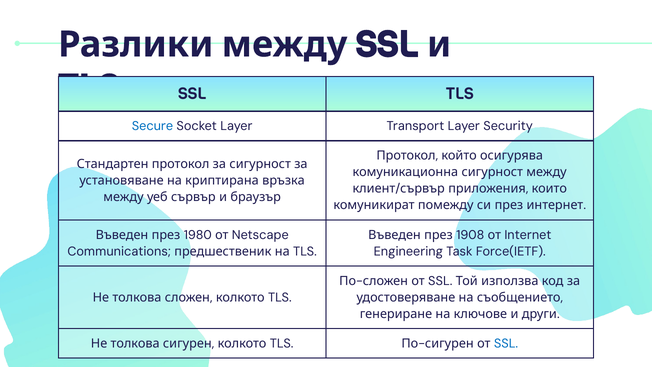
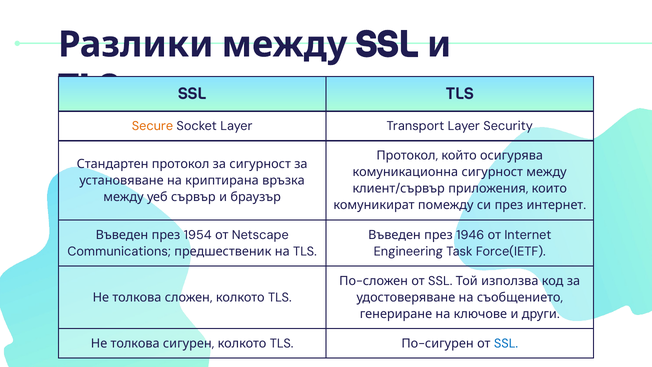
Secure colour: blue -> orange (152, 126)
1980: 1980 -> 1954 (198, 235)
1908: 1908 -> 1946 (470, 235)
